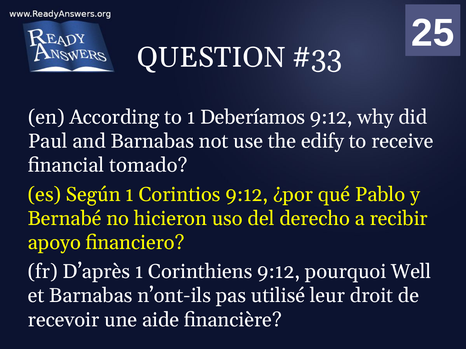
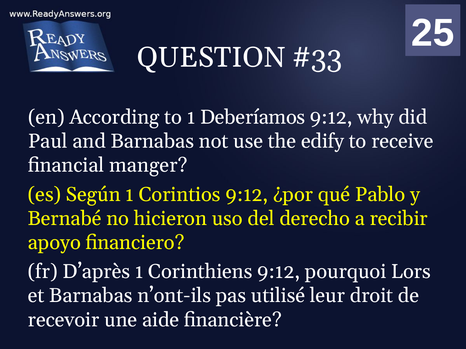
tomado: tomado -> manger (148, 166)
Well: Well -> Lors (411, 272)
